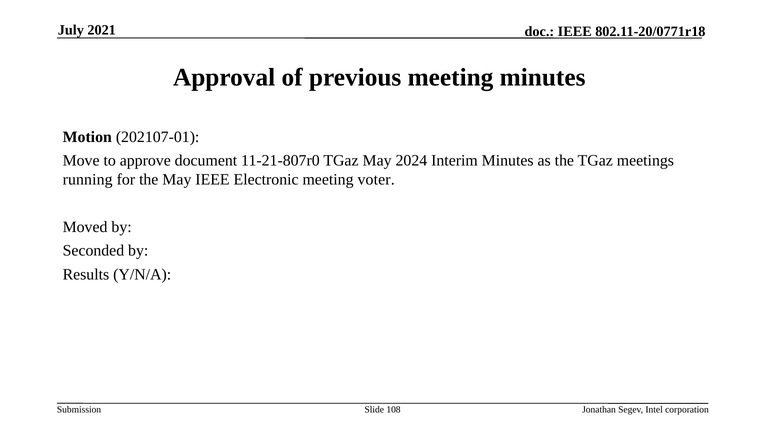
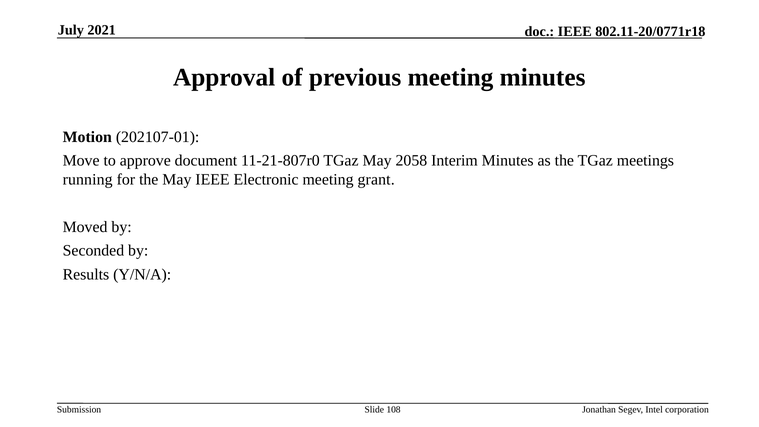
2024: 2024 -> 2058 (411, 161)
voter: voter -> grant (376, 180)
